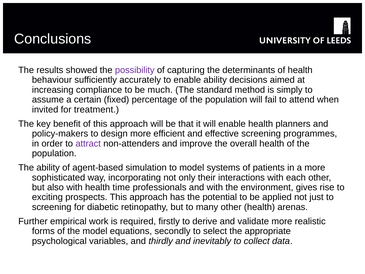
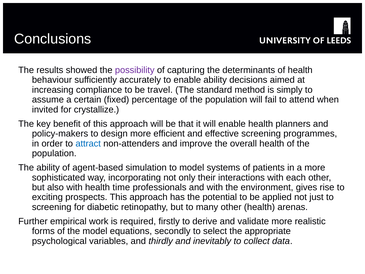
much: much -> travel (160, 90)
treatment: treatment -> crystallize (97, 109)
attract colour: purple -> blue (88, 143)
